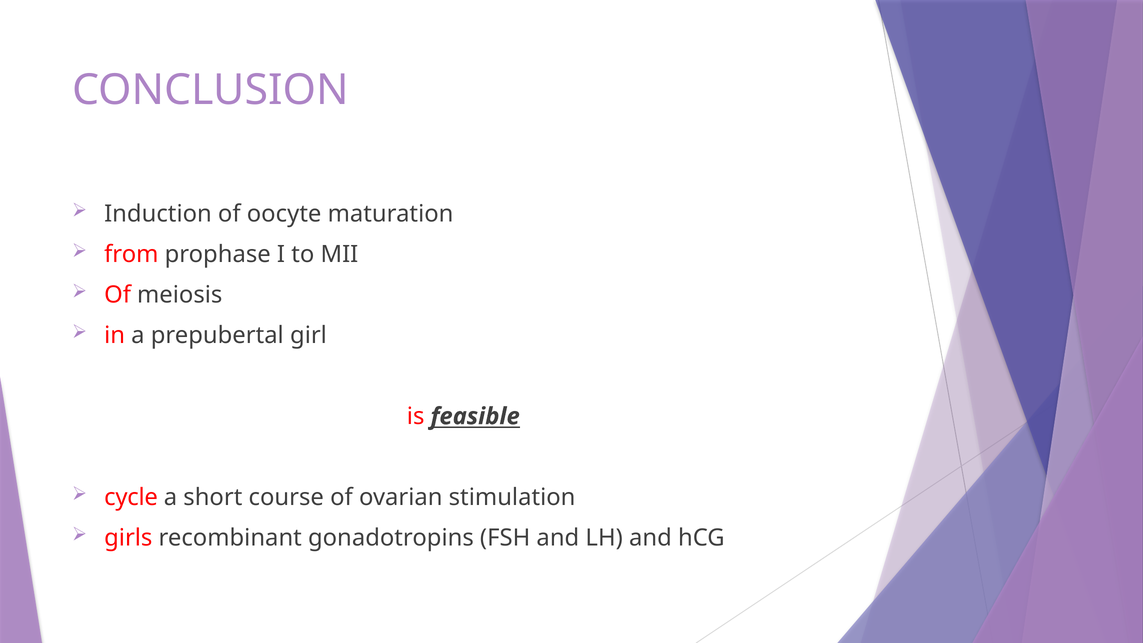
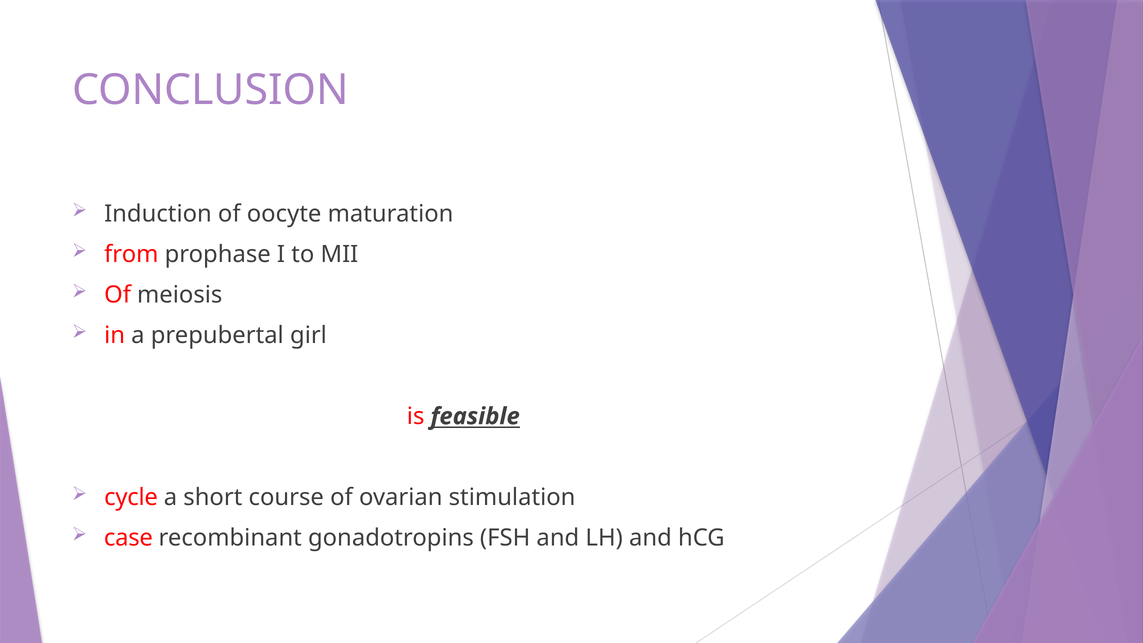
girls: girls -> case (128, 538)
